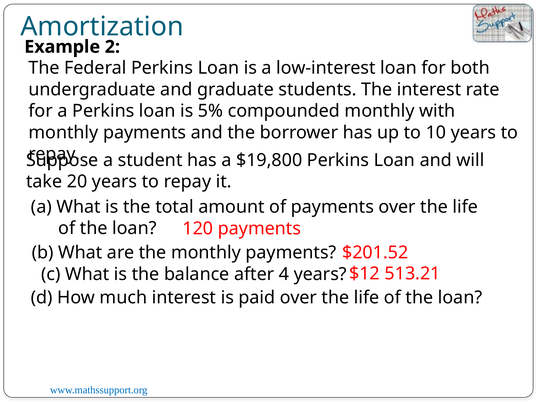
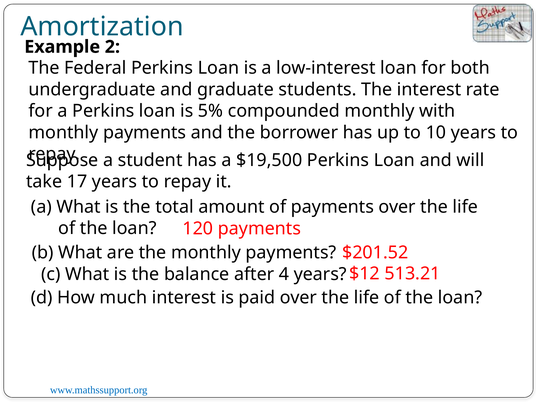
$19,800: $19,800 -> $19,500 (269, 160)
20: 20 -> 17 (77, 182)
